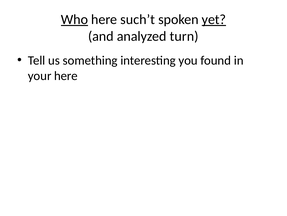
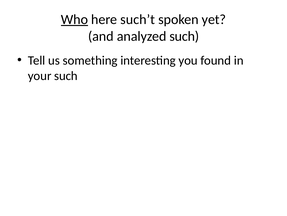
yet underline: present -> none (214, 19)
analyzed turn: turn -> such (184, 36)
your here: here -> such (66, 76)
